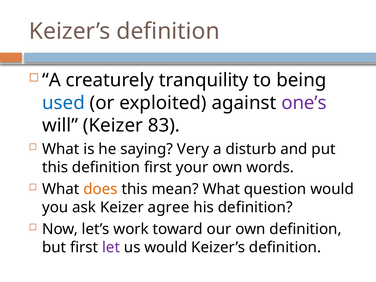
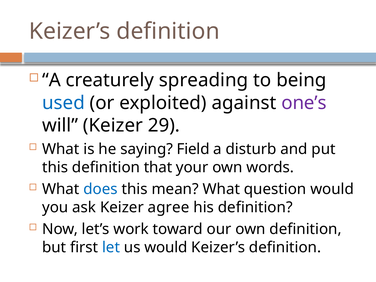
tranquility: tranquility -> spreading (204, 80)
83: 83 -> 29 (164, 125)
Very: Very -> Field (193, 149)
definition first: first -> that (158, 167)
does colour: orange -> blue (101, 189)
let colour: purple -> blue (111, 247)
